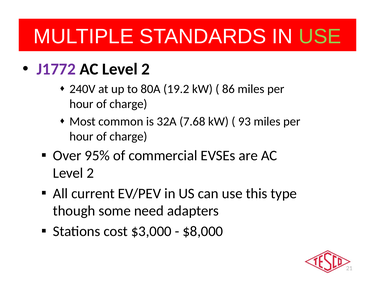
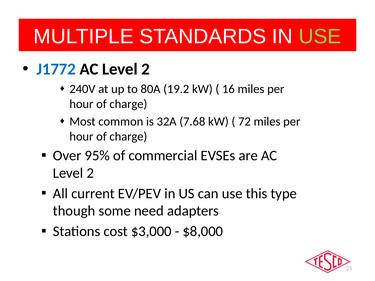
J1772 colour: purple -> blue (56, 69)
86: 86 -> 16 (228, 89)
93: 93 -> 72 (244, 122)
